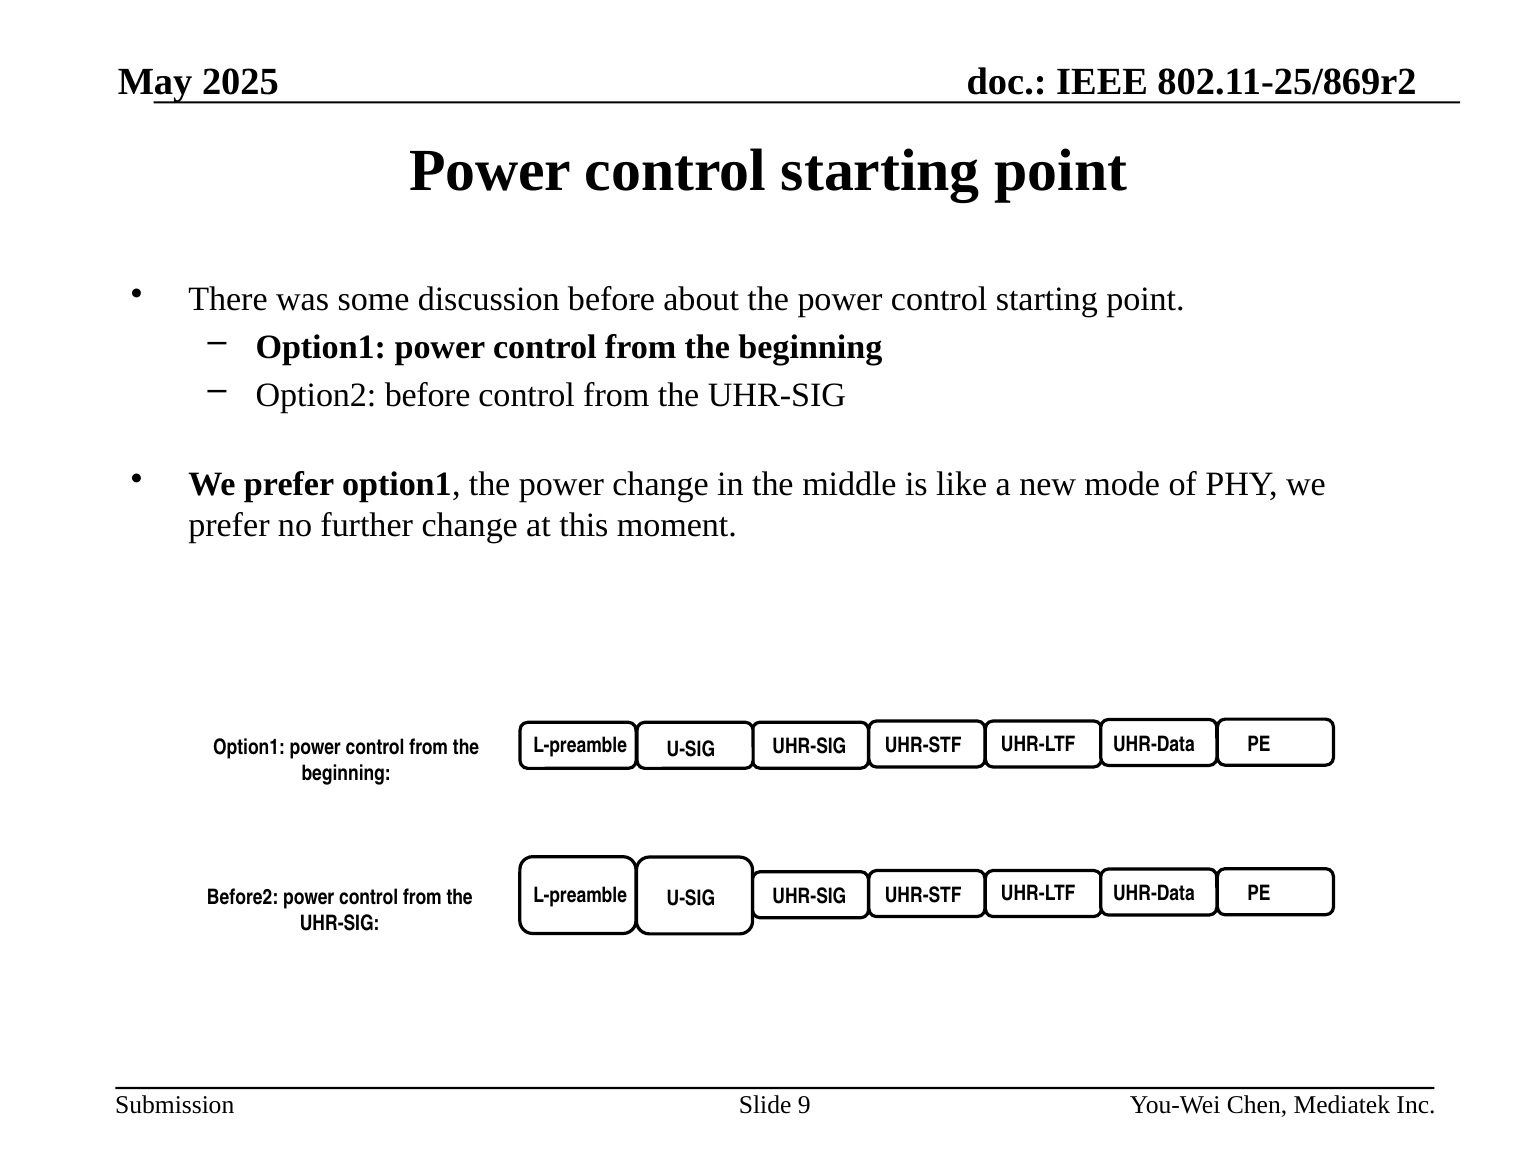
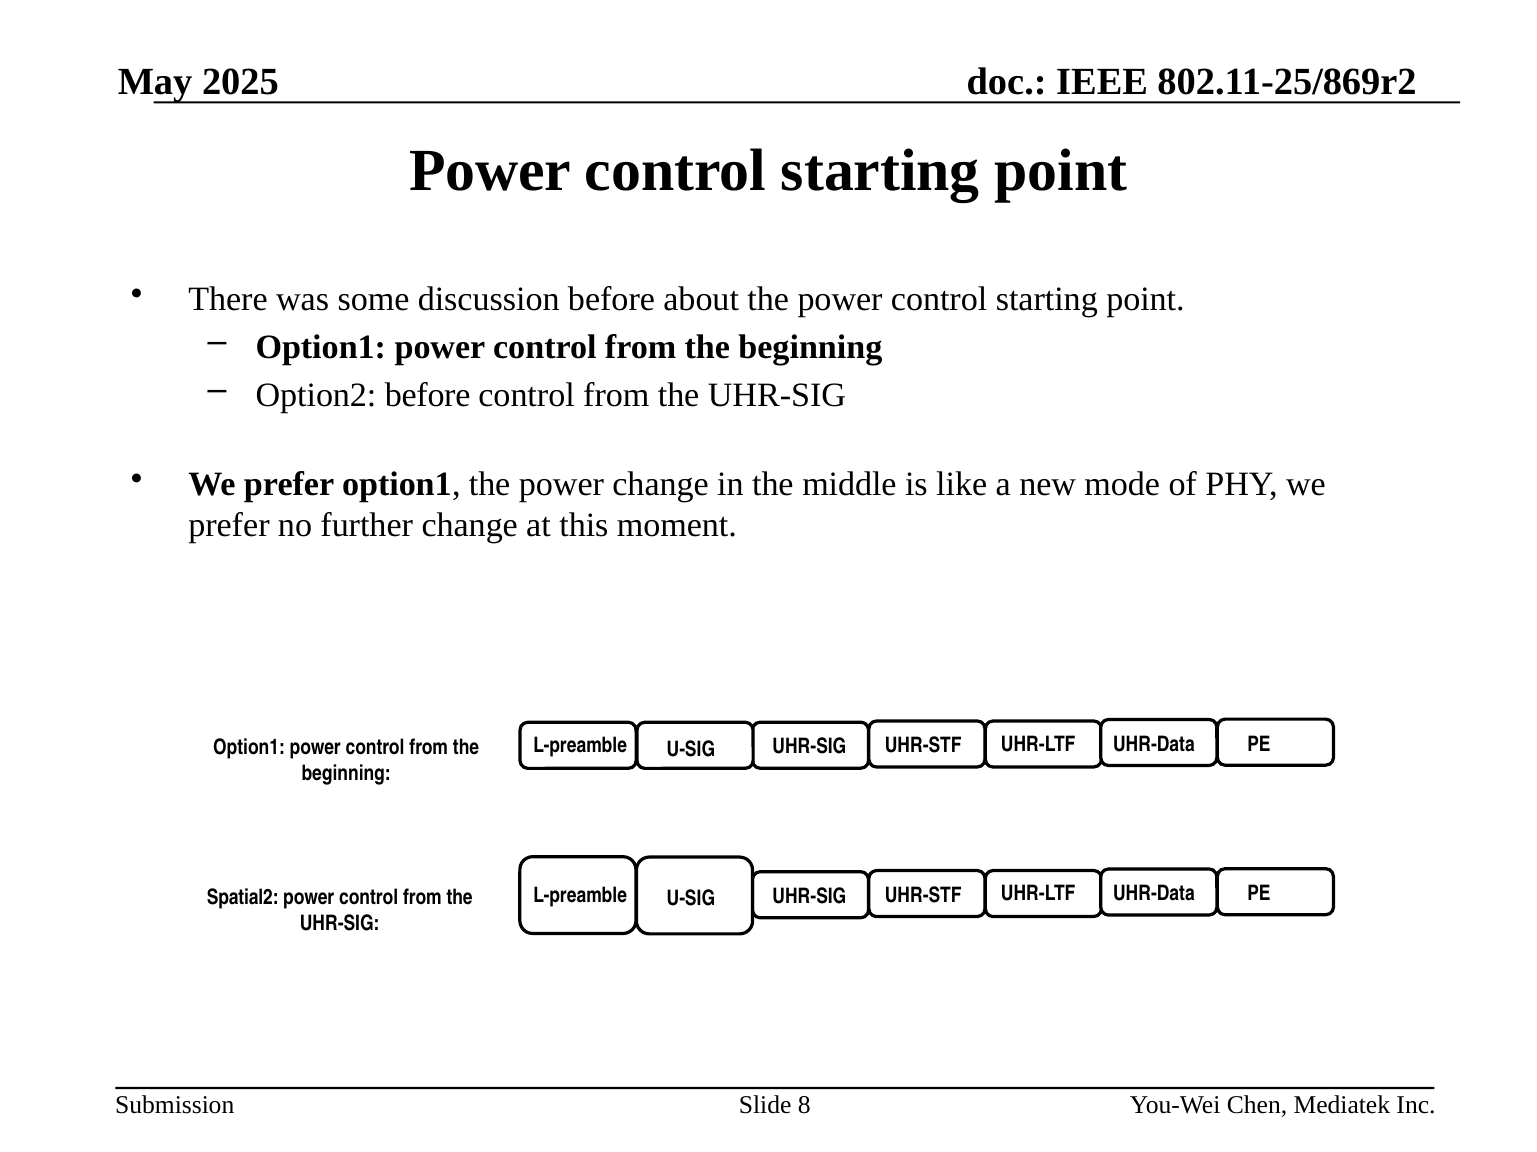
Before2: Before2 -> Spatial2 (243, 898)
9: 9 -> 8 (804, 1106)
